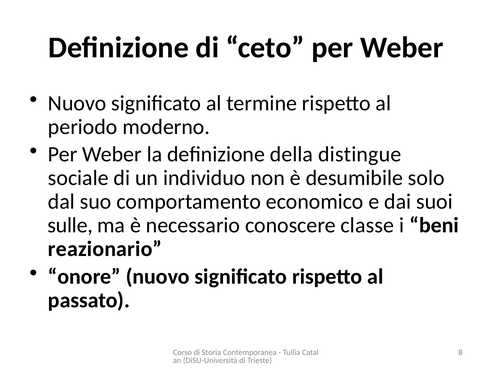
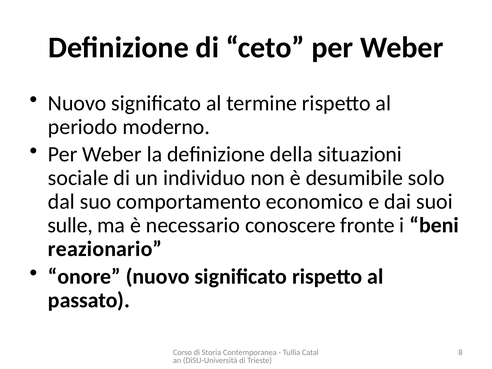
distingue: distingue -> situazioni (360, 154)
classe: classe -> fronte (367, 225)
